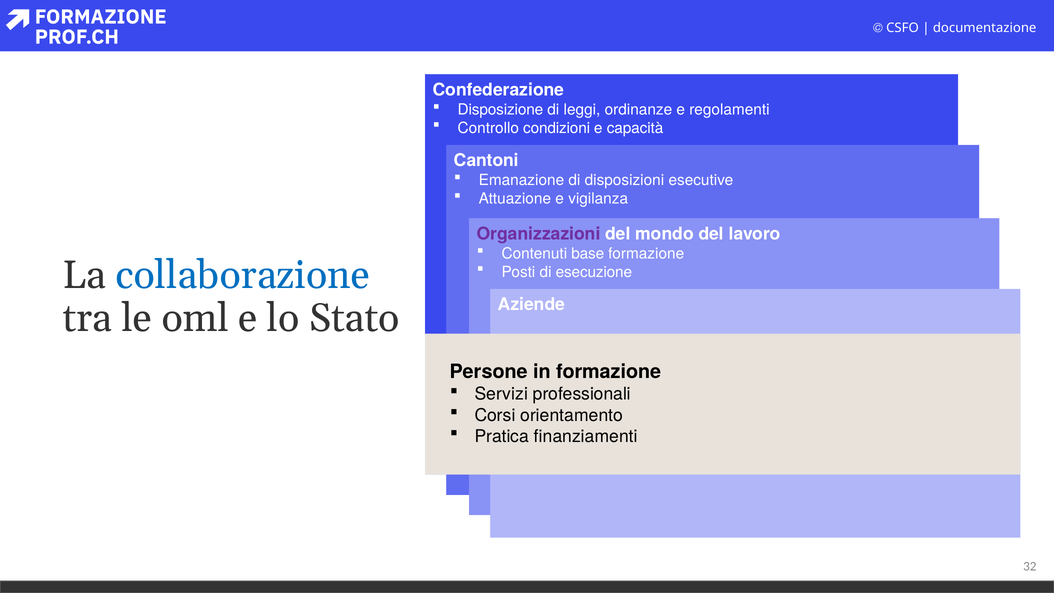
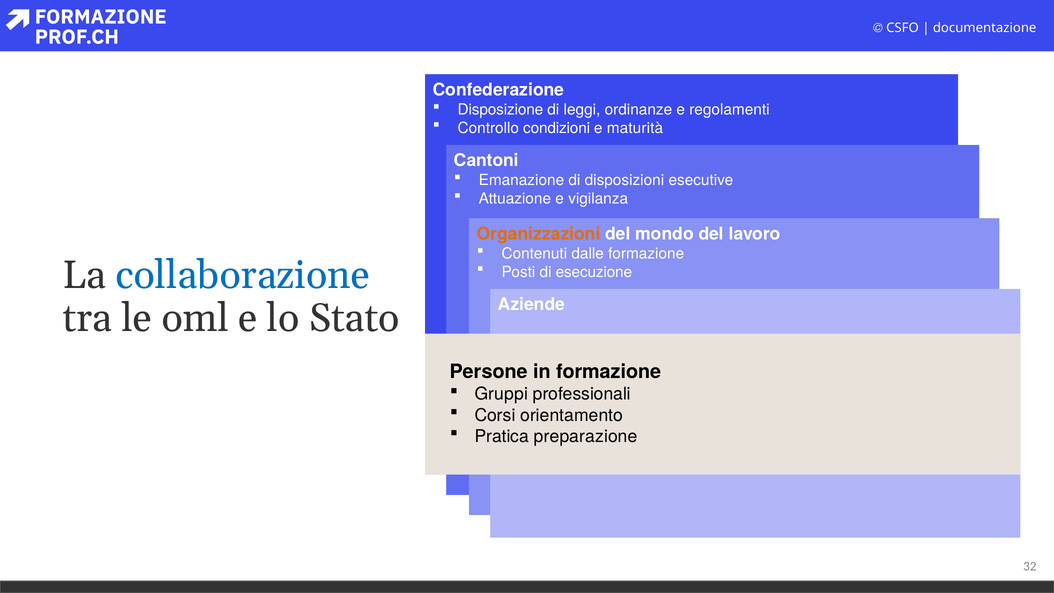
capacità: capacità -> maturità (635, 128)
Organizzazioni colour: purple -> orange (539, 234)
base: base -> dalle (588, 253)
Servizi: Servizi -> Gruppi (501, 394)
finanziamenti: finanziamenti -> preparazione (586, 436)
